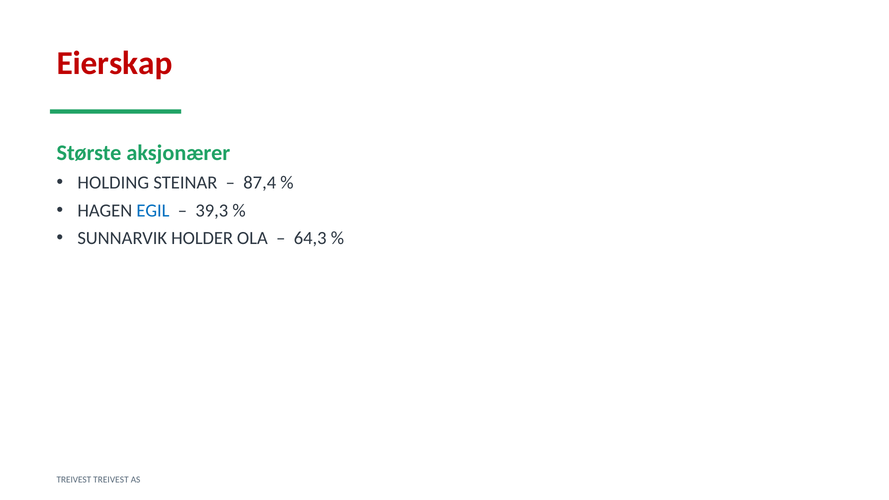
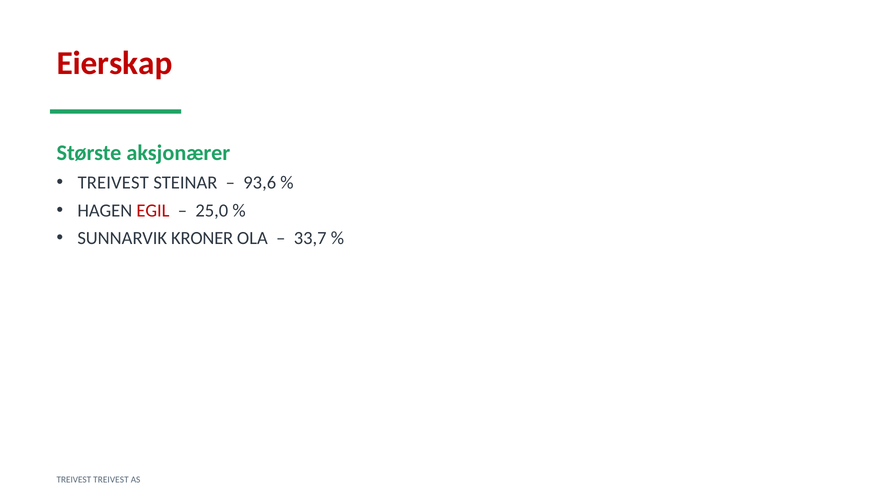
HOLDING: HOLDING -> TREIVEST (113, 183)
87,4: 87,4 -> 93,6 (260, 183)
EGIL colour: blue -> red (153, 211)
39,3: 39,3 -> 25,0 (212, 211)
HOLDER: HOLDER -> KRONER (202, 238)
64,3: 64,3 -> 33,7 (310, 238)
